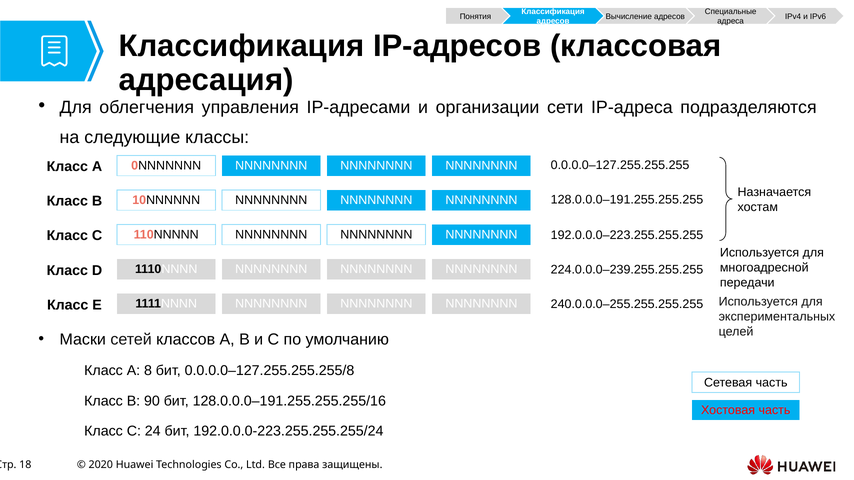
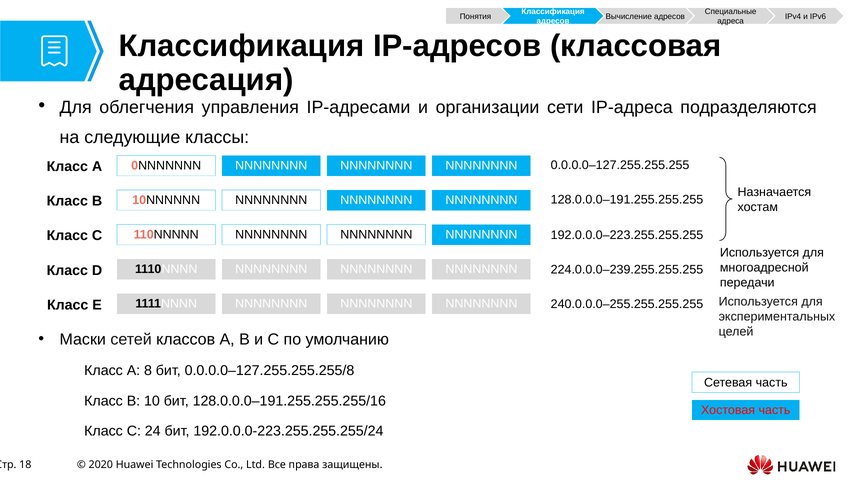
90: 90 -> 10 (152, 401)
